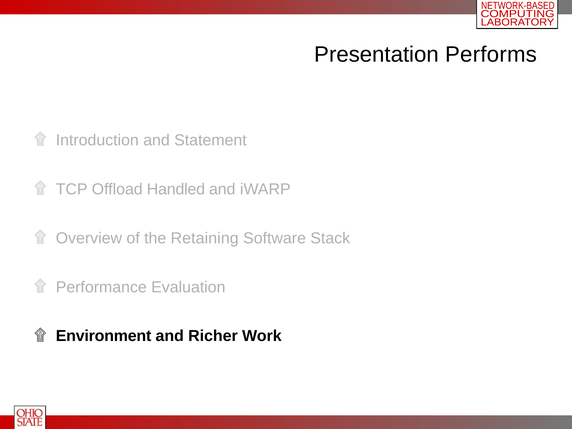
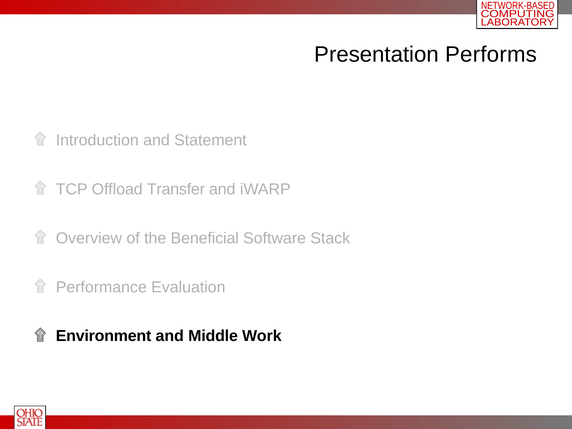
Handled: Handled -> Transfer (176, 189)
Retaining: Retaining -> Beneficial (205, 238)
Richer: Richer -> Middle (213, 336)
